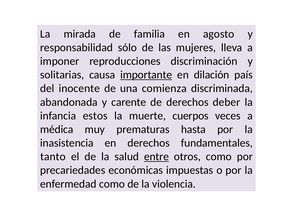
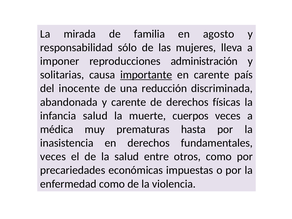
discriminación: discriminación -> administración (204, 61)
en dilación: dilación -> carente (212, 75)
comienza: comienza -> reducción (164, 88)
deber: deber -> físicas (227, 102)
infancia estos: estos -> salud (95, 116)
tanto: tanto -> veces (53, 157)
entre underline: present -> none (156, 157)
